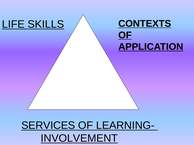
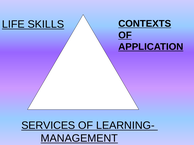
INVOLVEMENT: INVOLVEMENT -> MANAGEMENT (79, 139)
